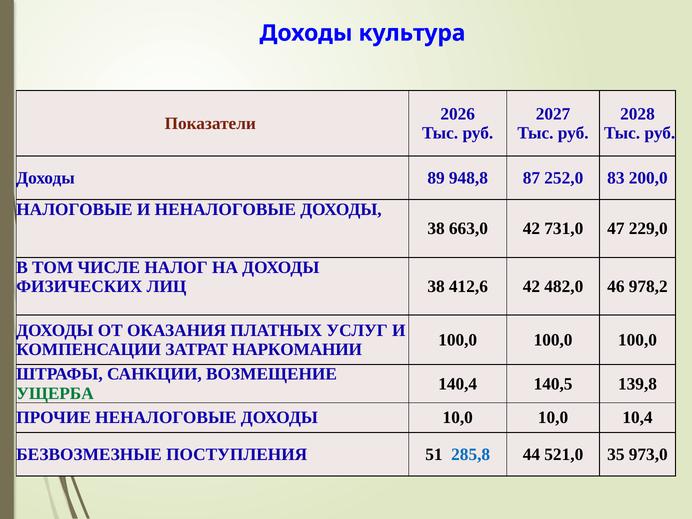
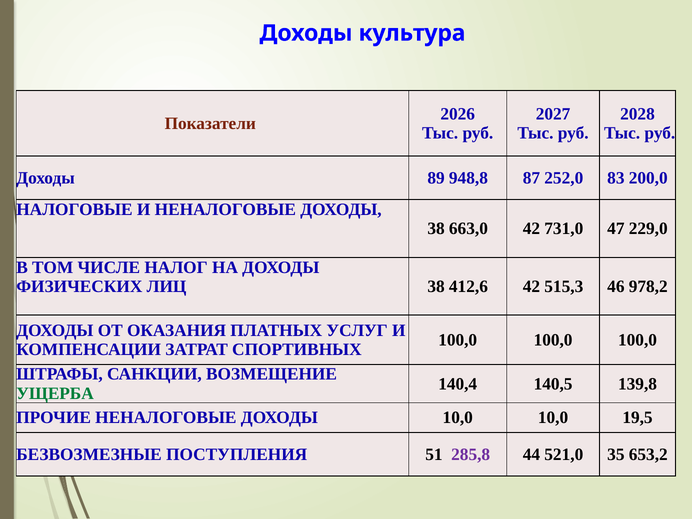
482,0: 482,0 -> 515,3 (564, 286)
НАРКОМАНИИ: НАРКОМАНИИ -> СПОРТИВНЫХ (297, 349)
10,4: 10,4 -> 19,5 (638, 418)
285,8 colour: blue -> purple (471, 454)
973,0: 973,0 -> 653,2 (648, 454)
